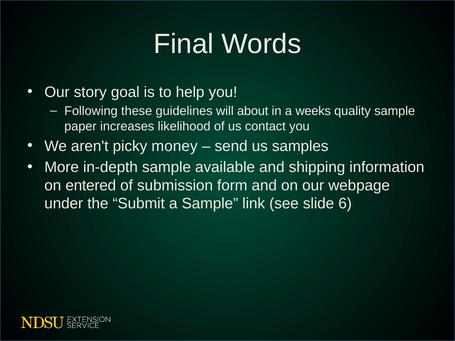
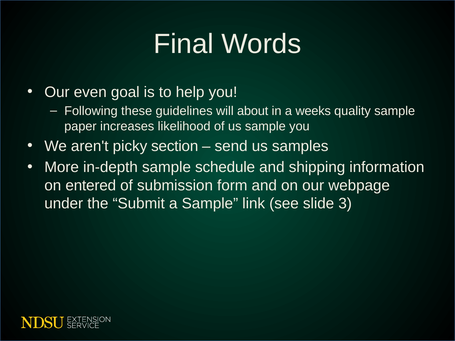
story: story -> even (90, 92)
us contact: contact -> sample (265, 126)
money: money -> section (175, 146)
available: available -> schedule (225, 167)
6: 6 -> 3 (345, 204)
